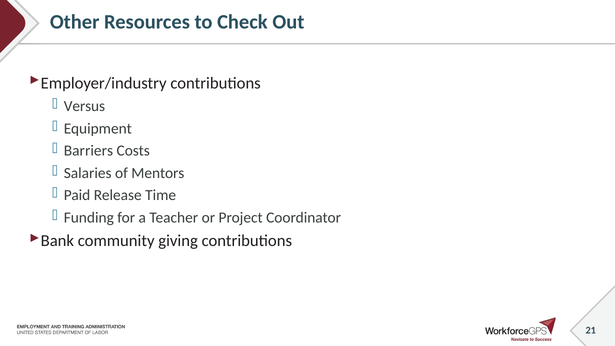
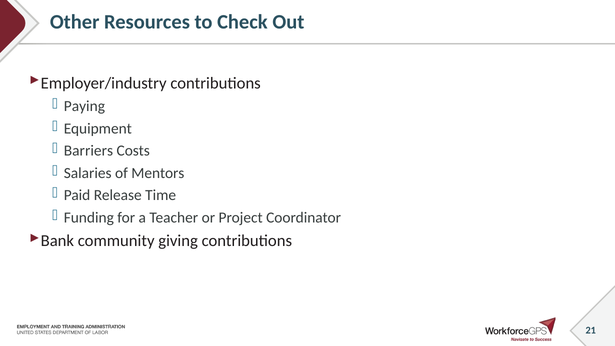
Versus: Versus -> Paying (84, 106)
